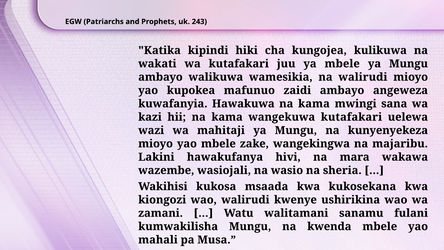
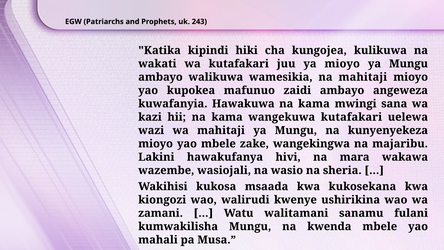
ya mbele: mbele -> mioyo (342, 64)
na walirudi: walirudi -> mahitaji (363, 77)
